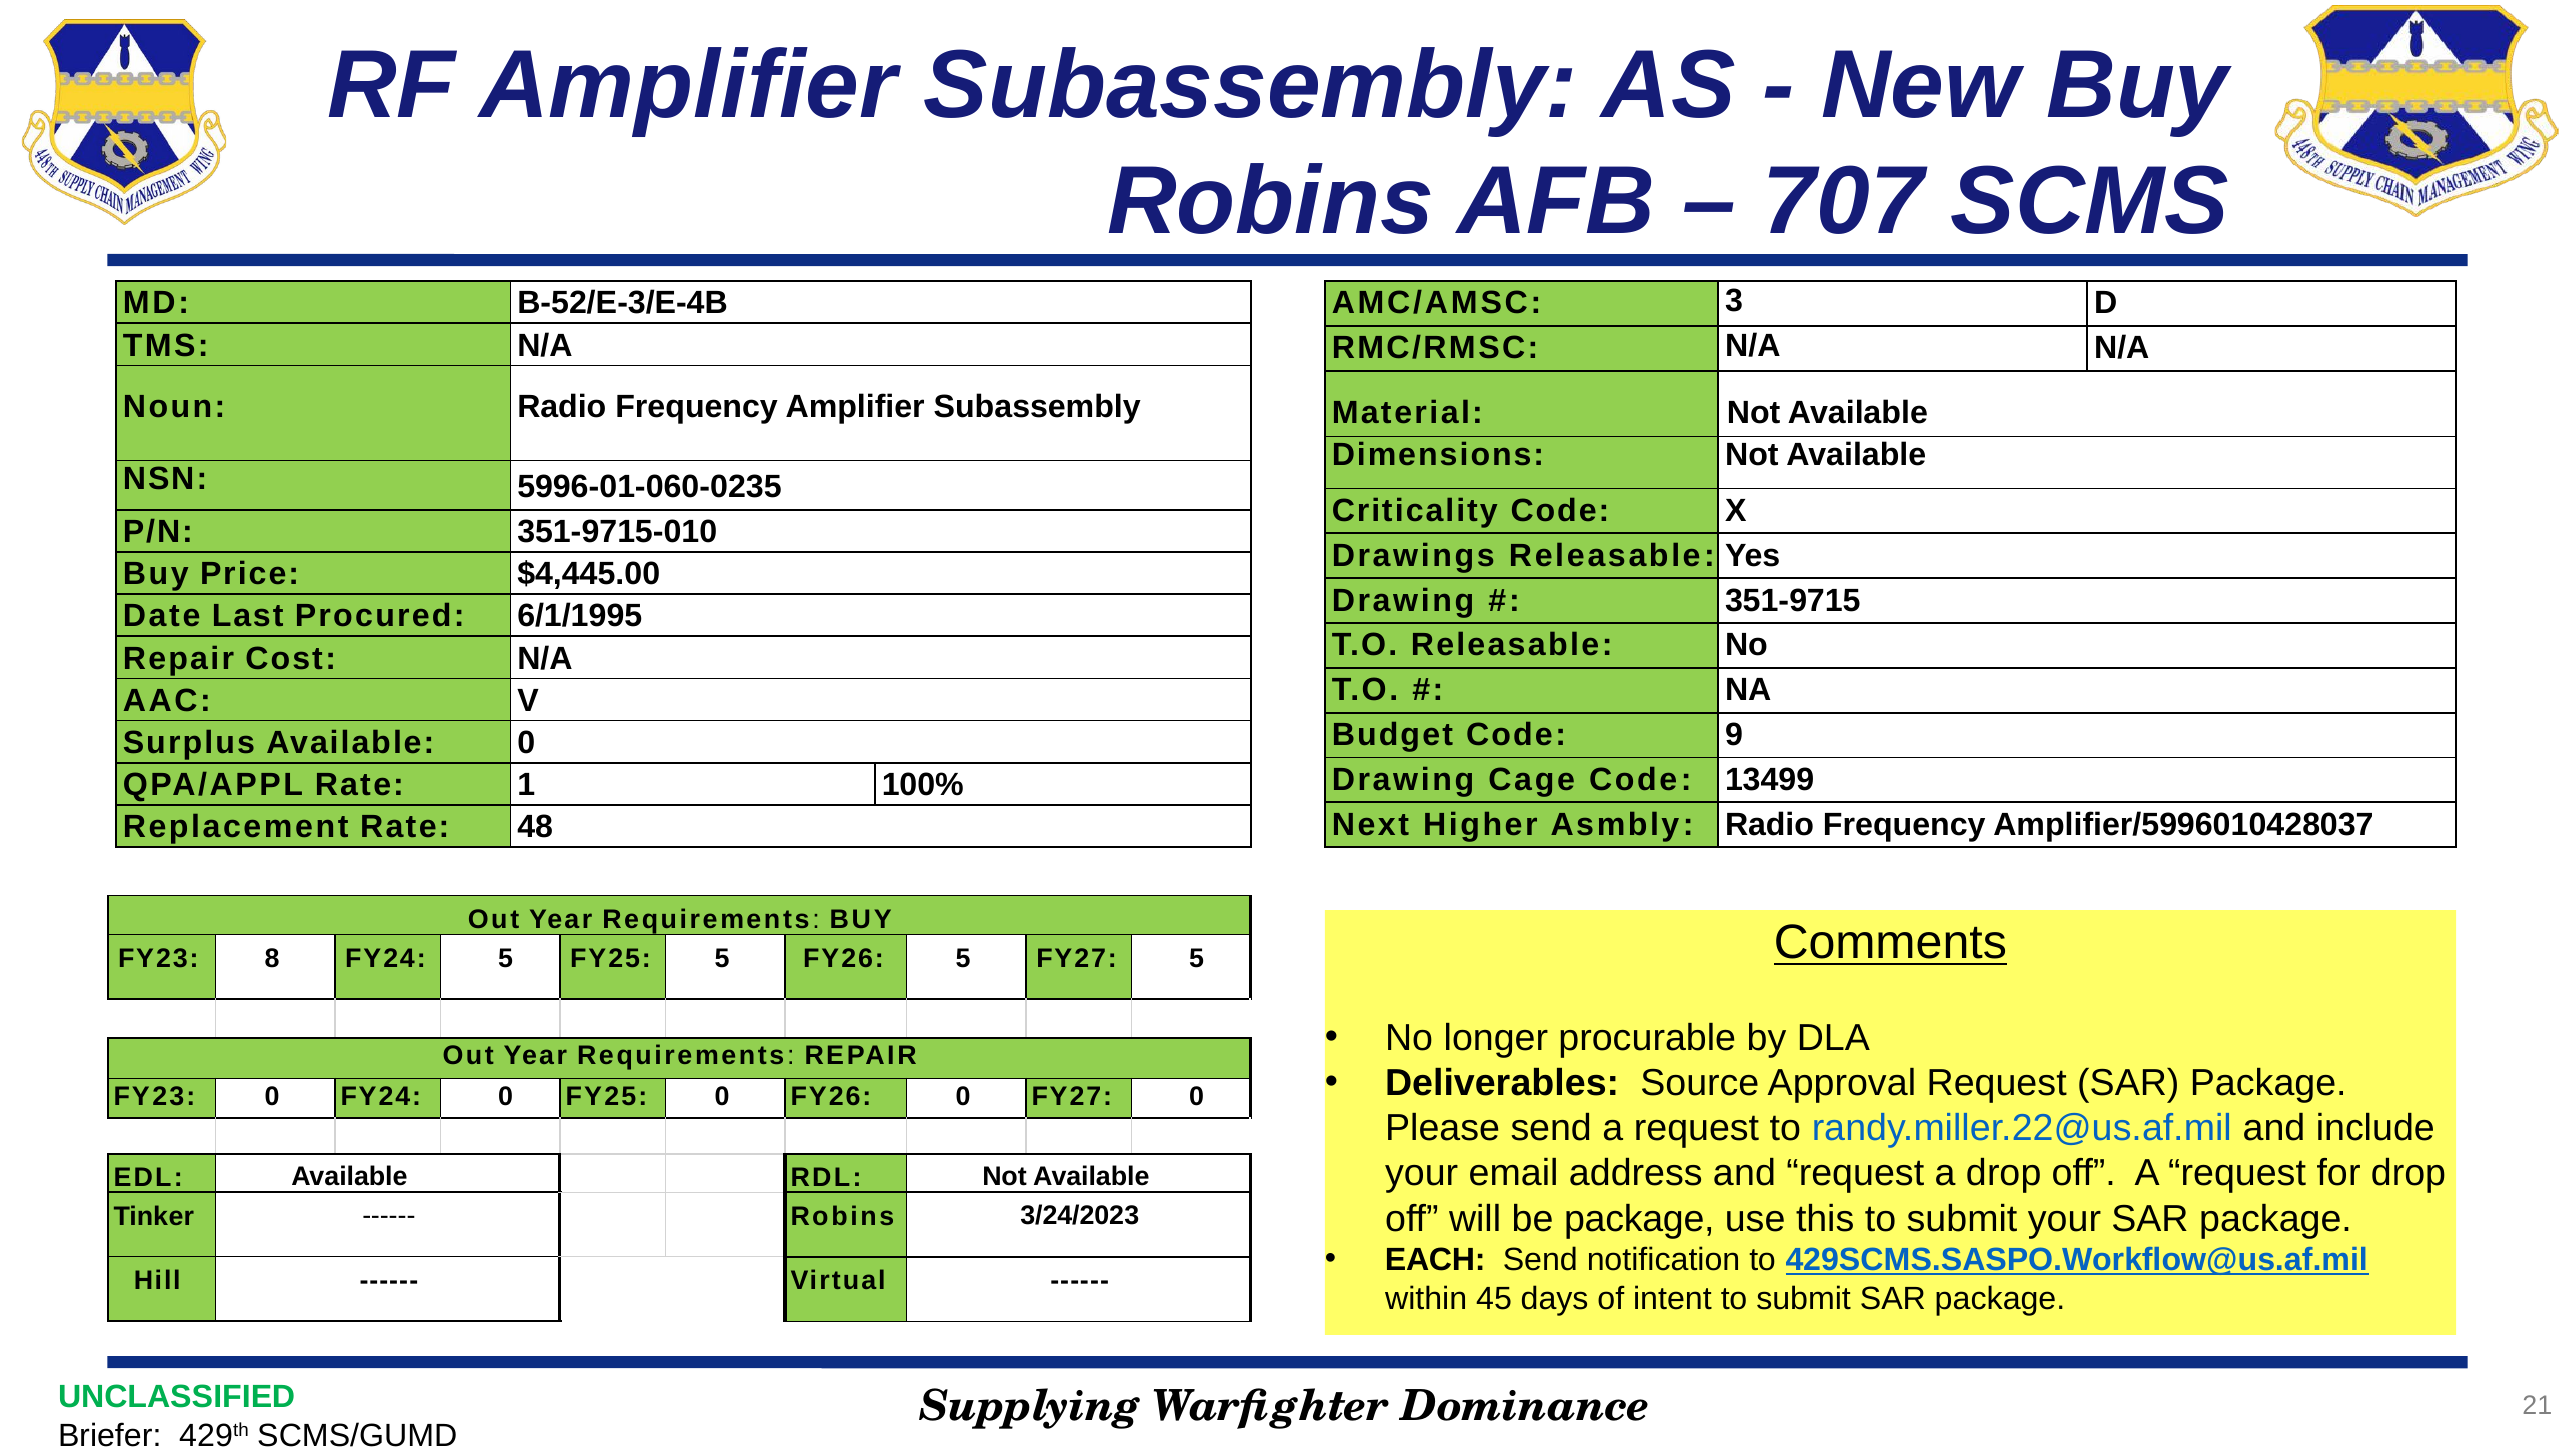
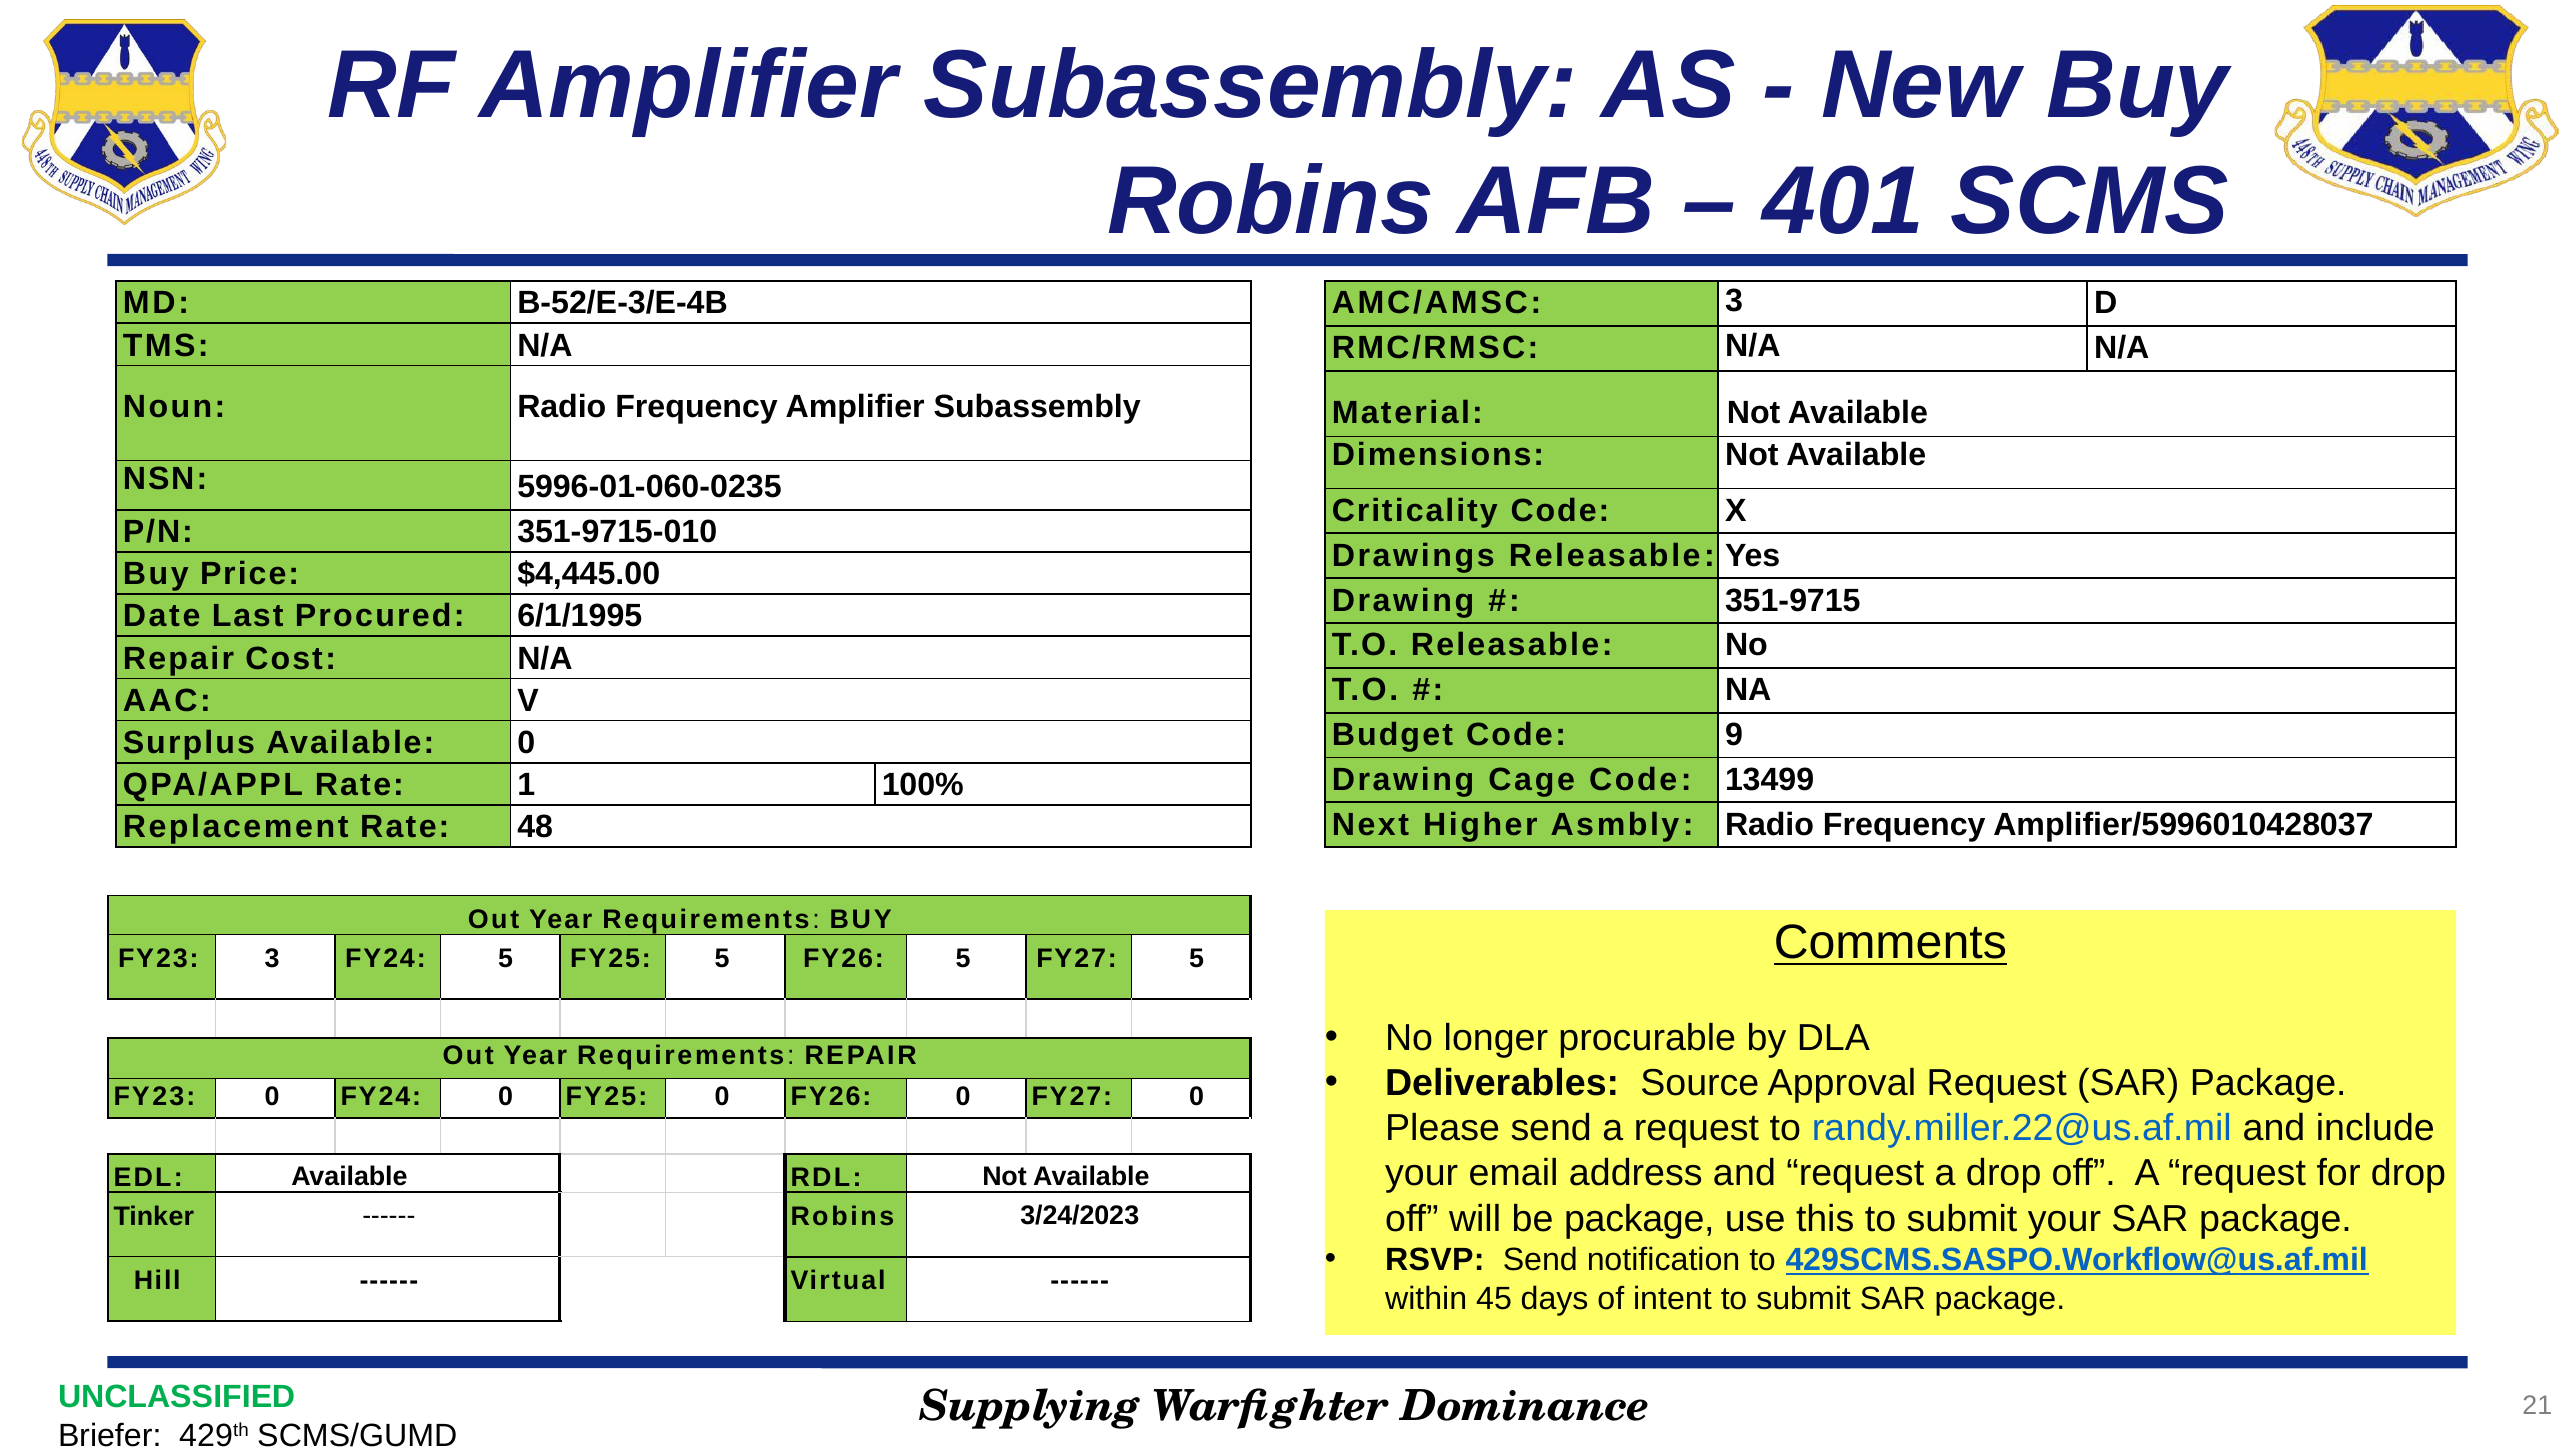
707: 707 -> 401 (1843, 202)
FY23 8: 8 -> 3 (272, 958)
EACH: EACH -> RSVP (1435, 1261)
